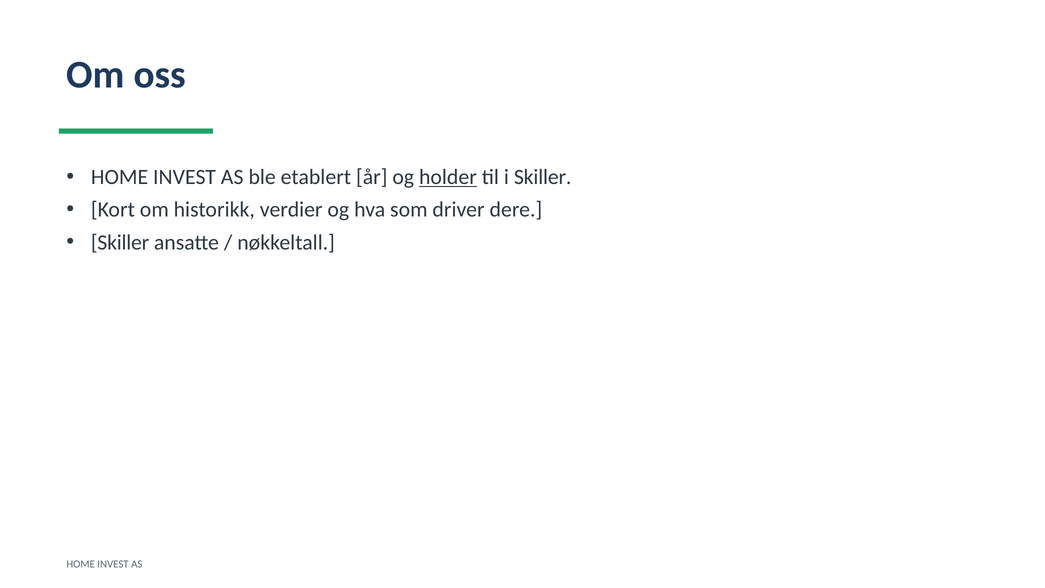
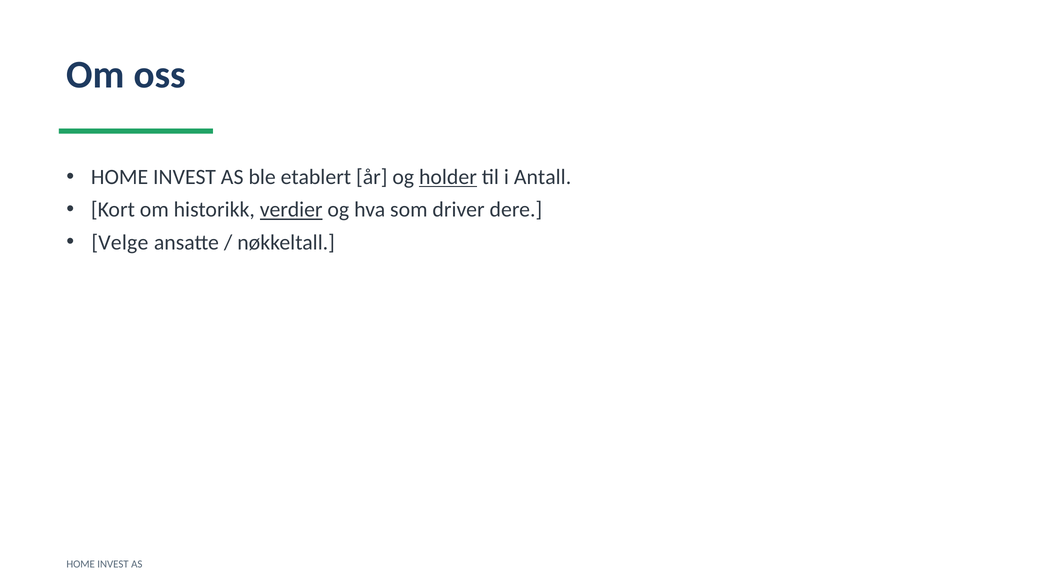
i Skiller: Skiller -> Antall (543, 177)
verdier underline: none -> present (291, 210)
Skiller: Skiller -> Velge (120, 242)
